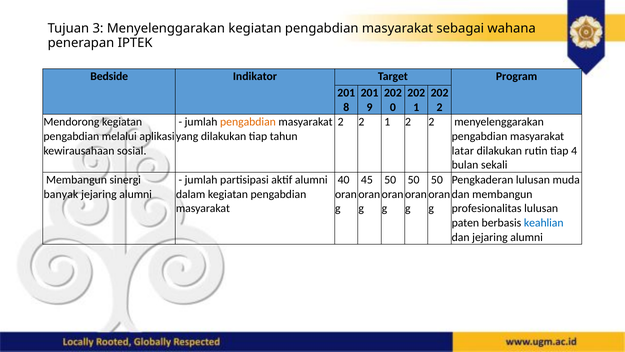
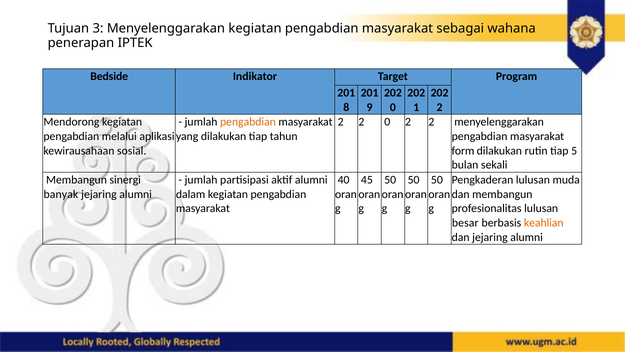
2 1: 1 -> 0 (387, 122)
latar: latar -> form (463, 151)
4: 4 -> 5 (574, 151)
paten: paten -> besar (465, 223)
keahlian colour: blue -> orange (544, 223)
